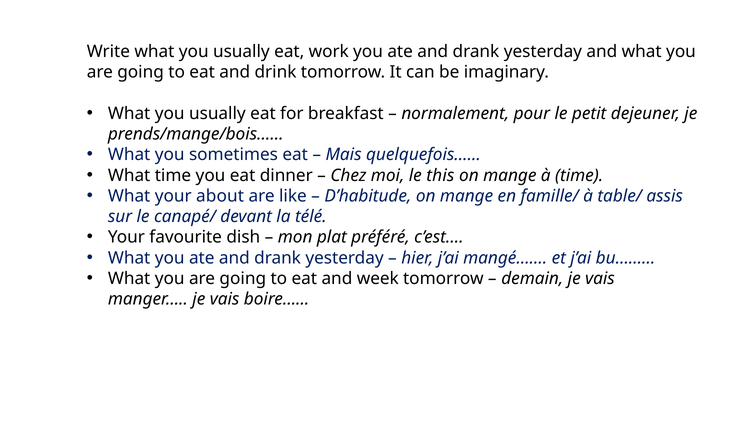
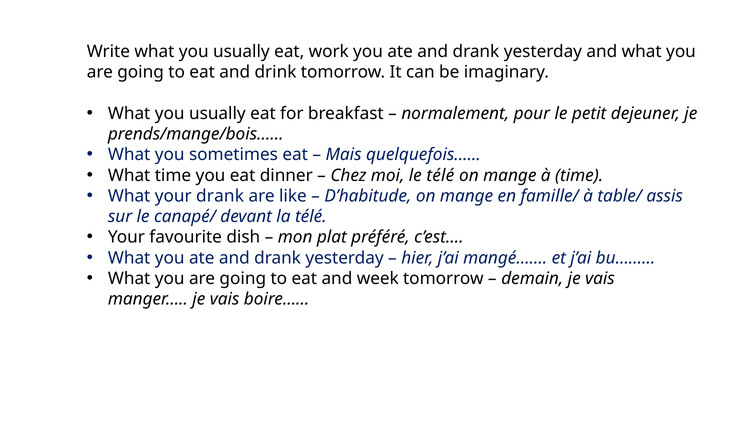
le this: this -> télé (440, 176)
your about: about -> drank (220, 196)
